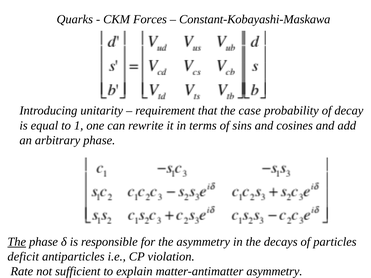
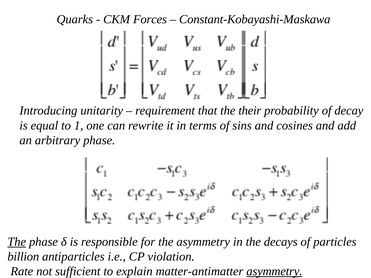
case: case -> their (250, 111)
deficit: deficit -> billion (23, 257)
asymmetry underline: none -> present (274, 272)
